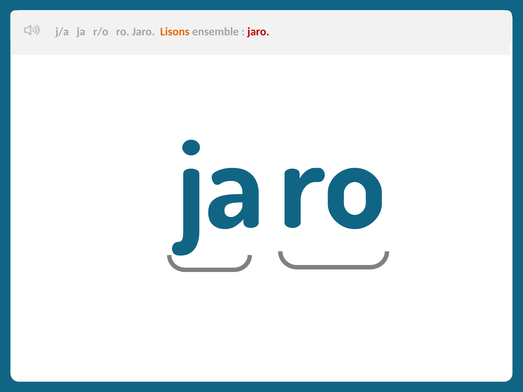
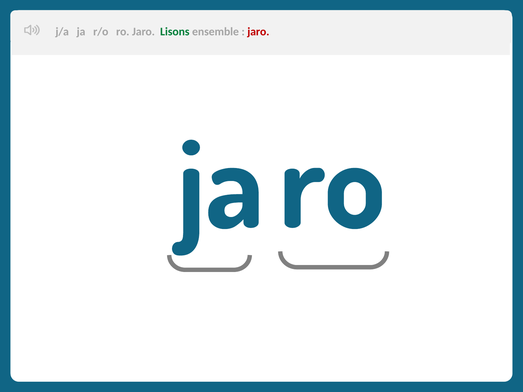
Lisons colour: orange -> green (175, 32)
